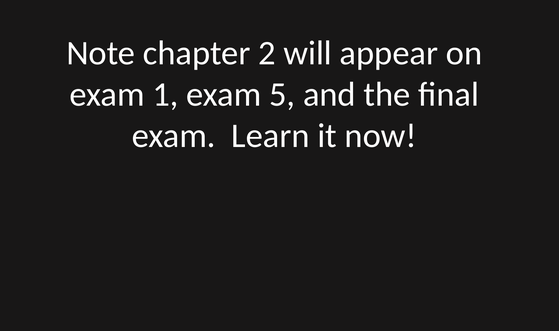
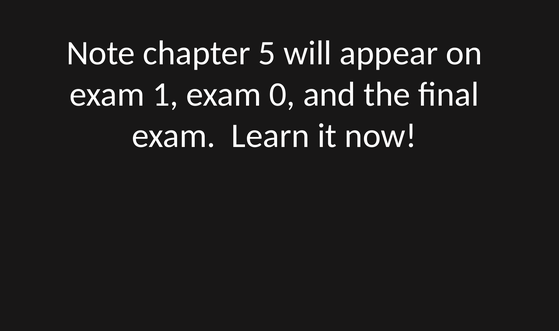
2: 2 -> 5 (267, 53)
5: 5 -> 0 (282, 94)
